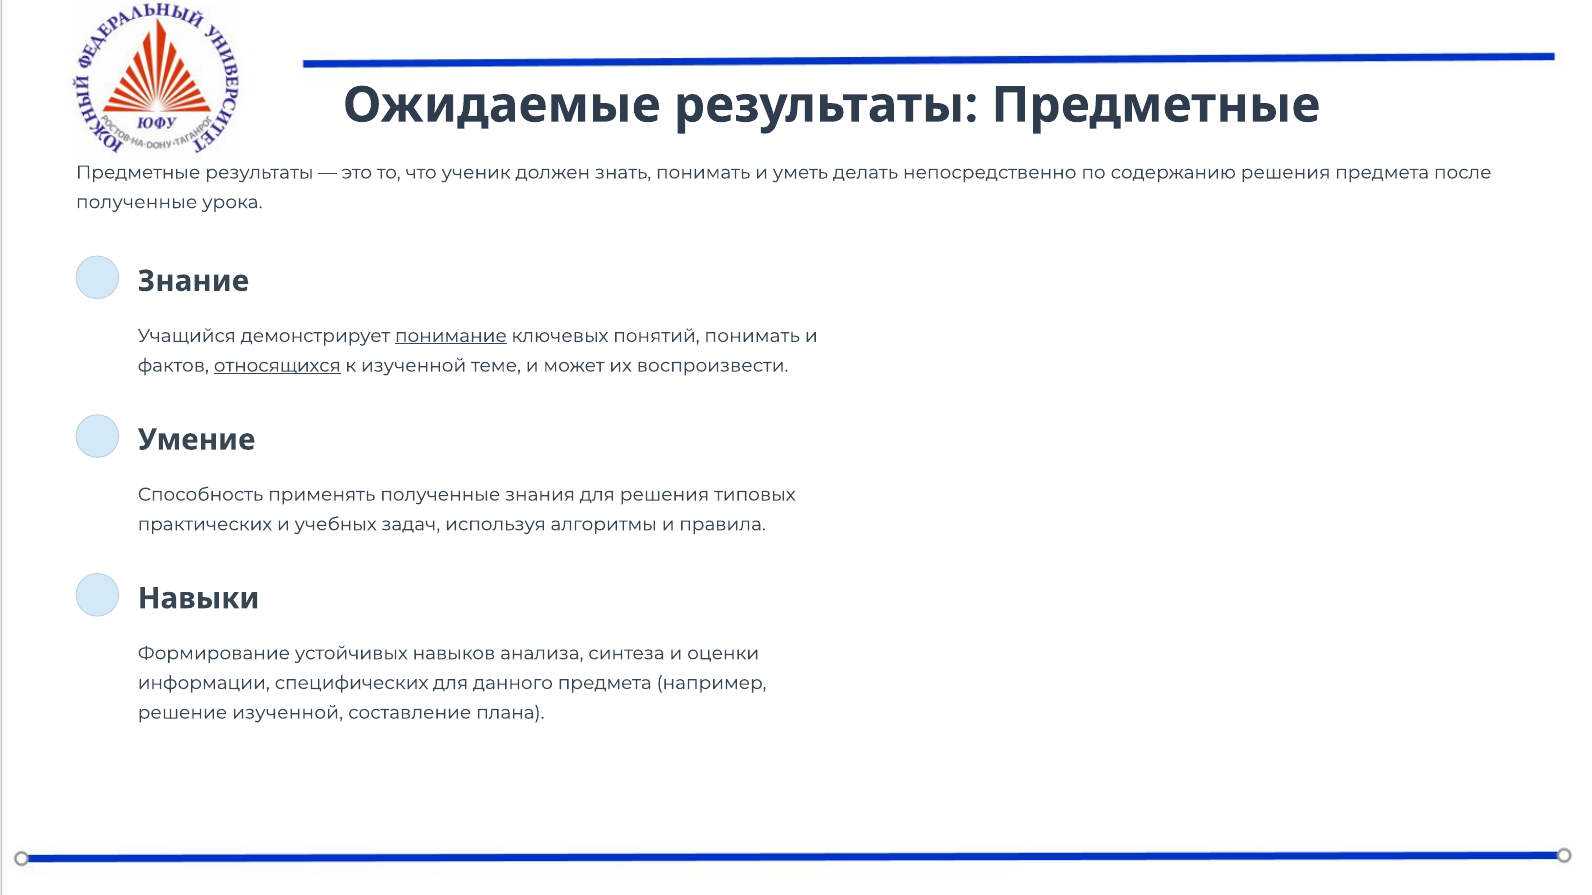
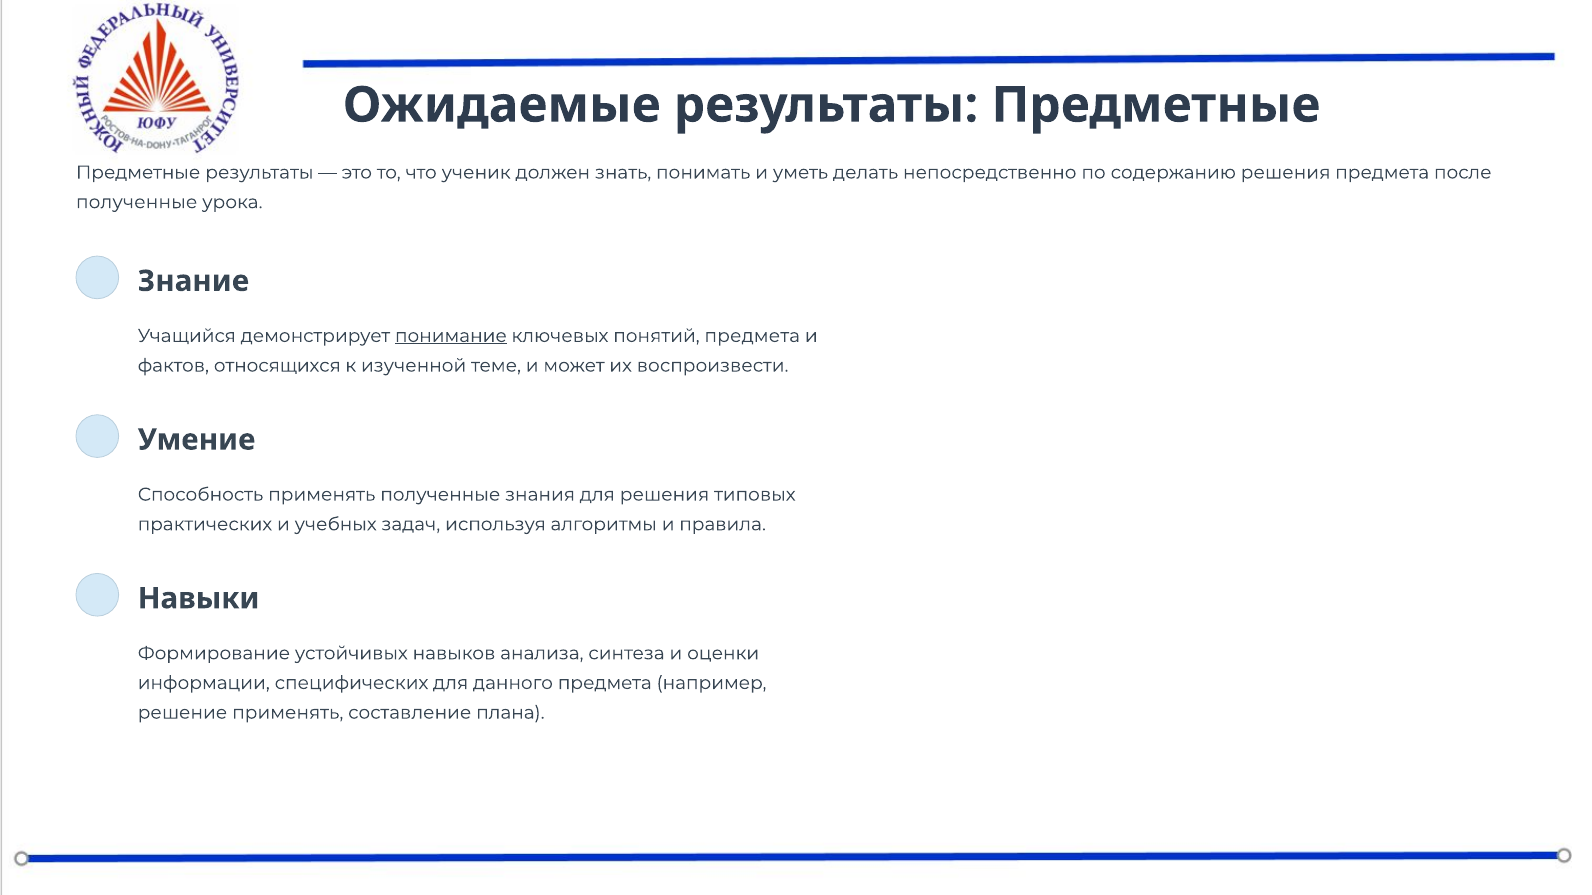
понятий понимать: понимать -> предмета (752, 336)
относящихся underline: present -> none (277, 366)
решение изученной: изученной -> применять (288, 713)
